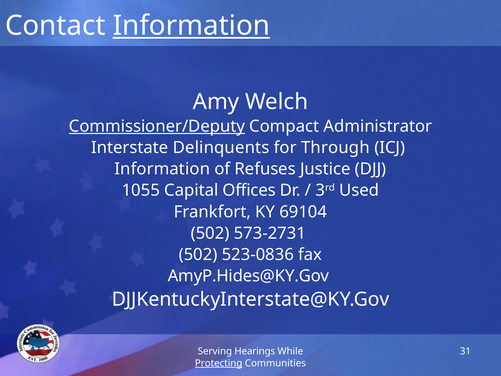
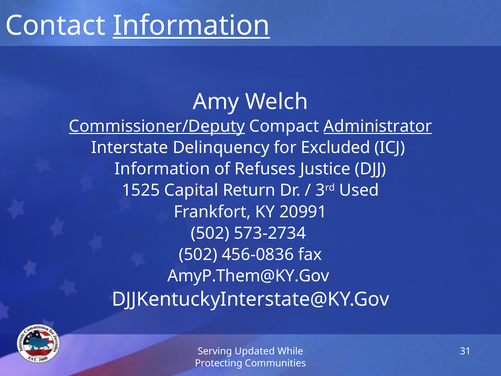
Administrator underline: none -> present (378, 126)
Delinquents: Delinquents -> Delinquency (221, 148)
Through: Through -> Excluded (336, 148)
1055: 1055 -> 1525 (141, 190)
Offices: Offices -> Return (249, 190)
69104: 69104 -> 20991 (303, 212)
573-2731: 573-2731 -> 573-2734 (270, 233)
523-0836: 523-0836 -> 456-0836 (258, 254)
AmyP.Hides@KY.Gov: AmyP.Hides@KY.Gov -> AmyP.Them@KY.Gov (248, 276)
Hearings: Hearings -> Updated (255, 351)
Protecting underline: present -> none (219, 363)
